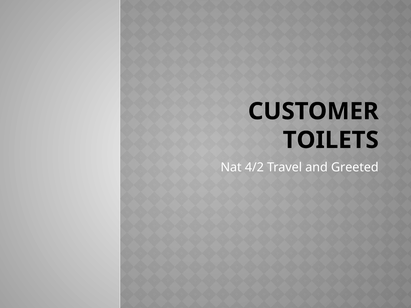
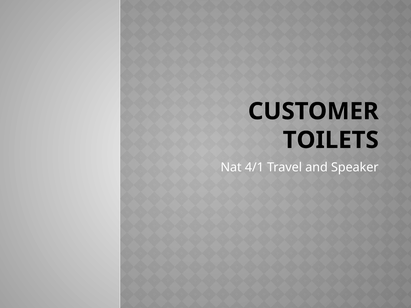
4/2: 4/2 -> 4/1 (254, 168)
Greeted: Greeted -> Speaker (355, 168)
